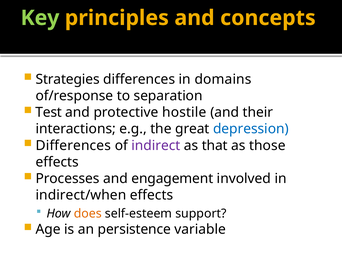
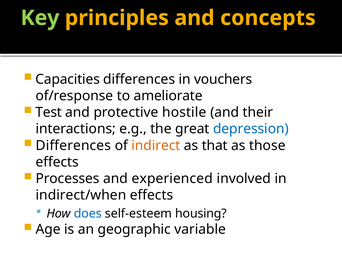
Strategies: Strategies -> Capacities (68, 79)
domains: domains -> vouchers (223, 79)
separation: separation -> ameliorate (168, 96)
indirect colour: purple -> orange (156, 145)
engagement: engagement -> experienced (172, 178)
does colour: orange -> blue (88, 213)
support: support -> housing (201, 213)
persistence: persistence -> geographic (134, 229)
